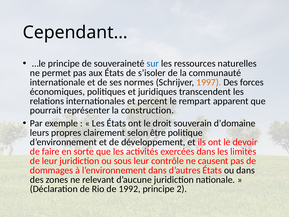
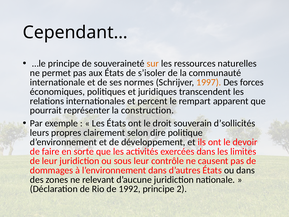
sur colour: blue -> orange (153, 63)
d’domaine: d’domaine -> d’sollicités (235, 123)
être: être -> dire (158, 133)
